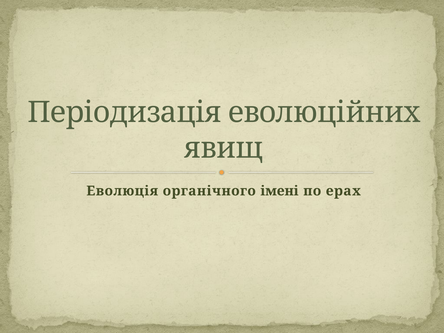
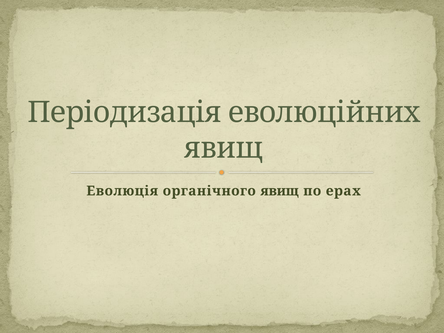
органічного імені: імені -> явищ (280, 191)
